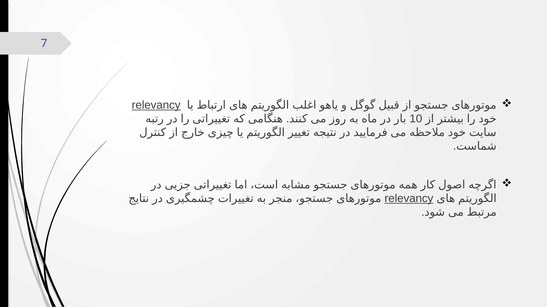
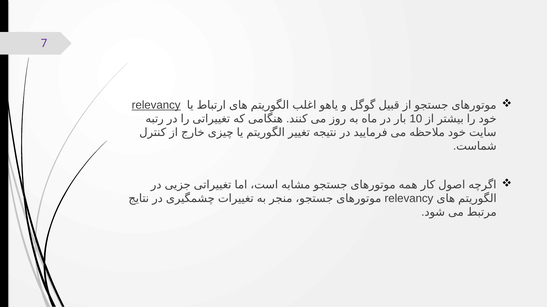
relevancy underline: present -> none (409, 199)
